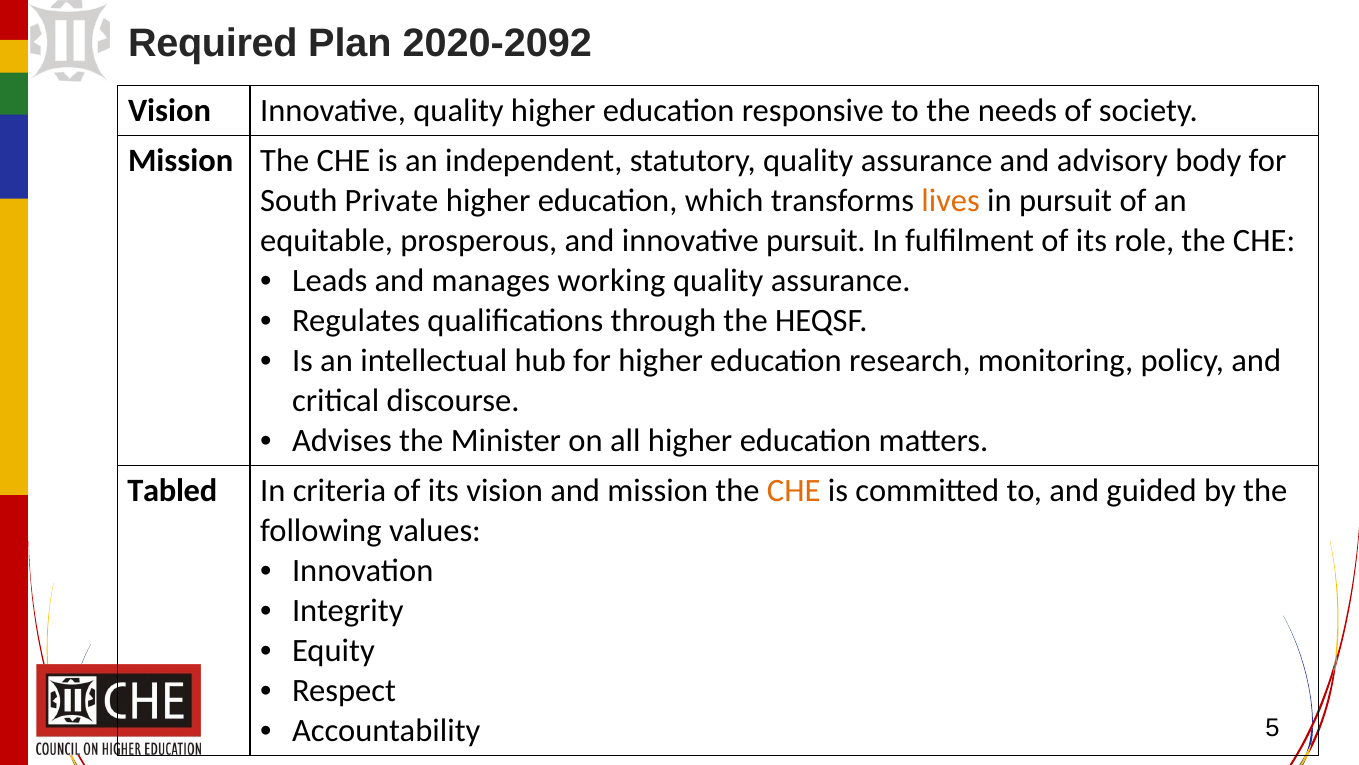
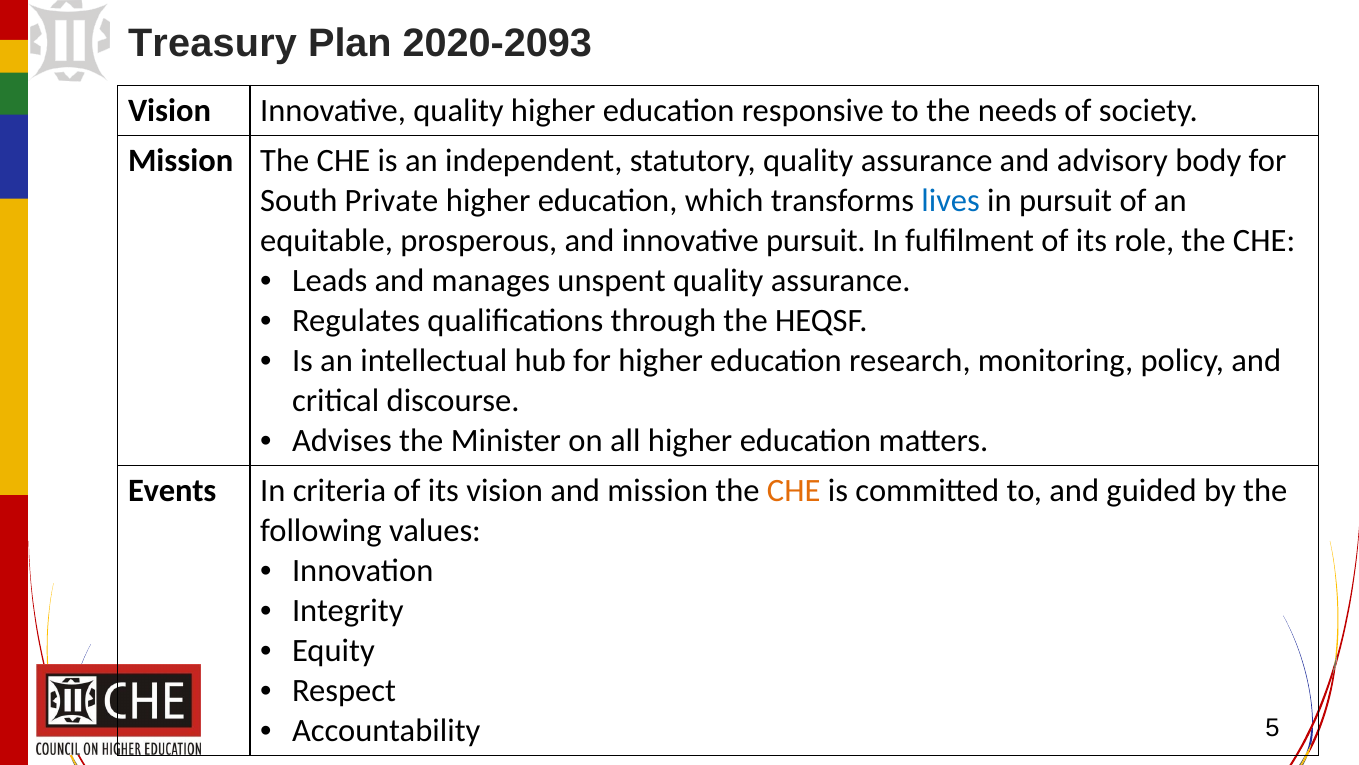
Required: Required -> Treasury (213, 43)
2020-2092: 2020-2092 -> 2020-2093 (497, 43)
lives colour: orange -> blue (951, 201)
working: working -> unspent (612, 281)
Tabled: Tabled -> Events (172, 491)
